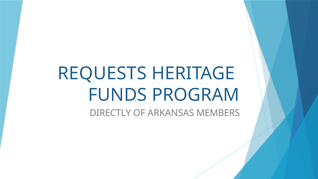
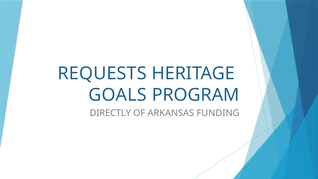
FUNDS: FUNDS -> GOALS (117, 95)
MEMBERS: MEMBERS -> FUNDING (218, 113)
